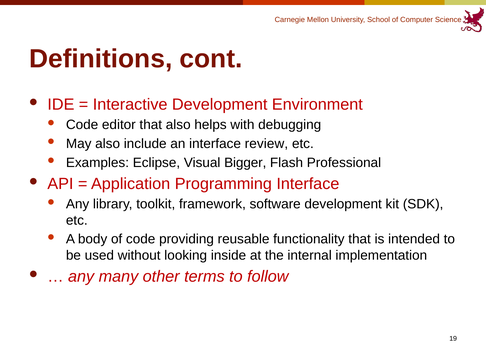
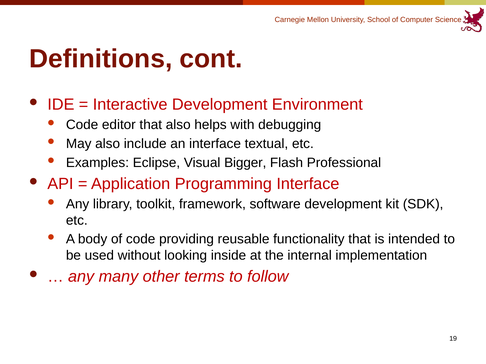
review: review -> textual (266, 144)
